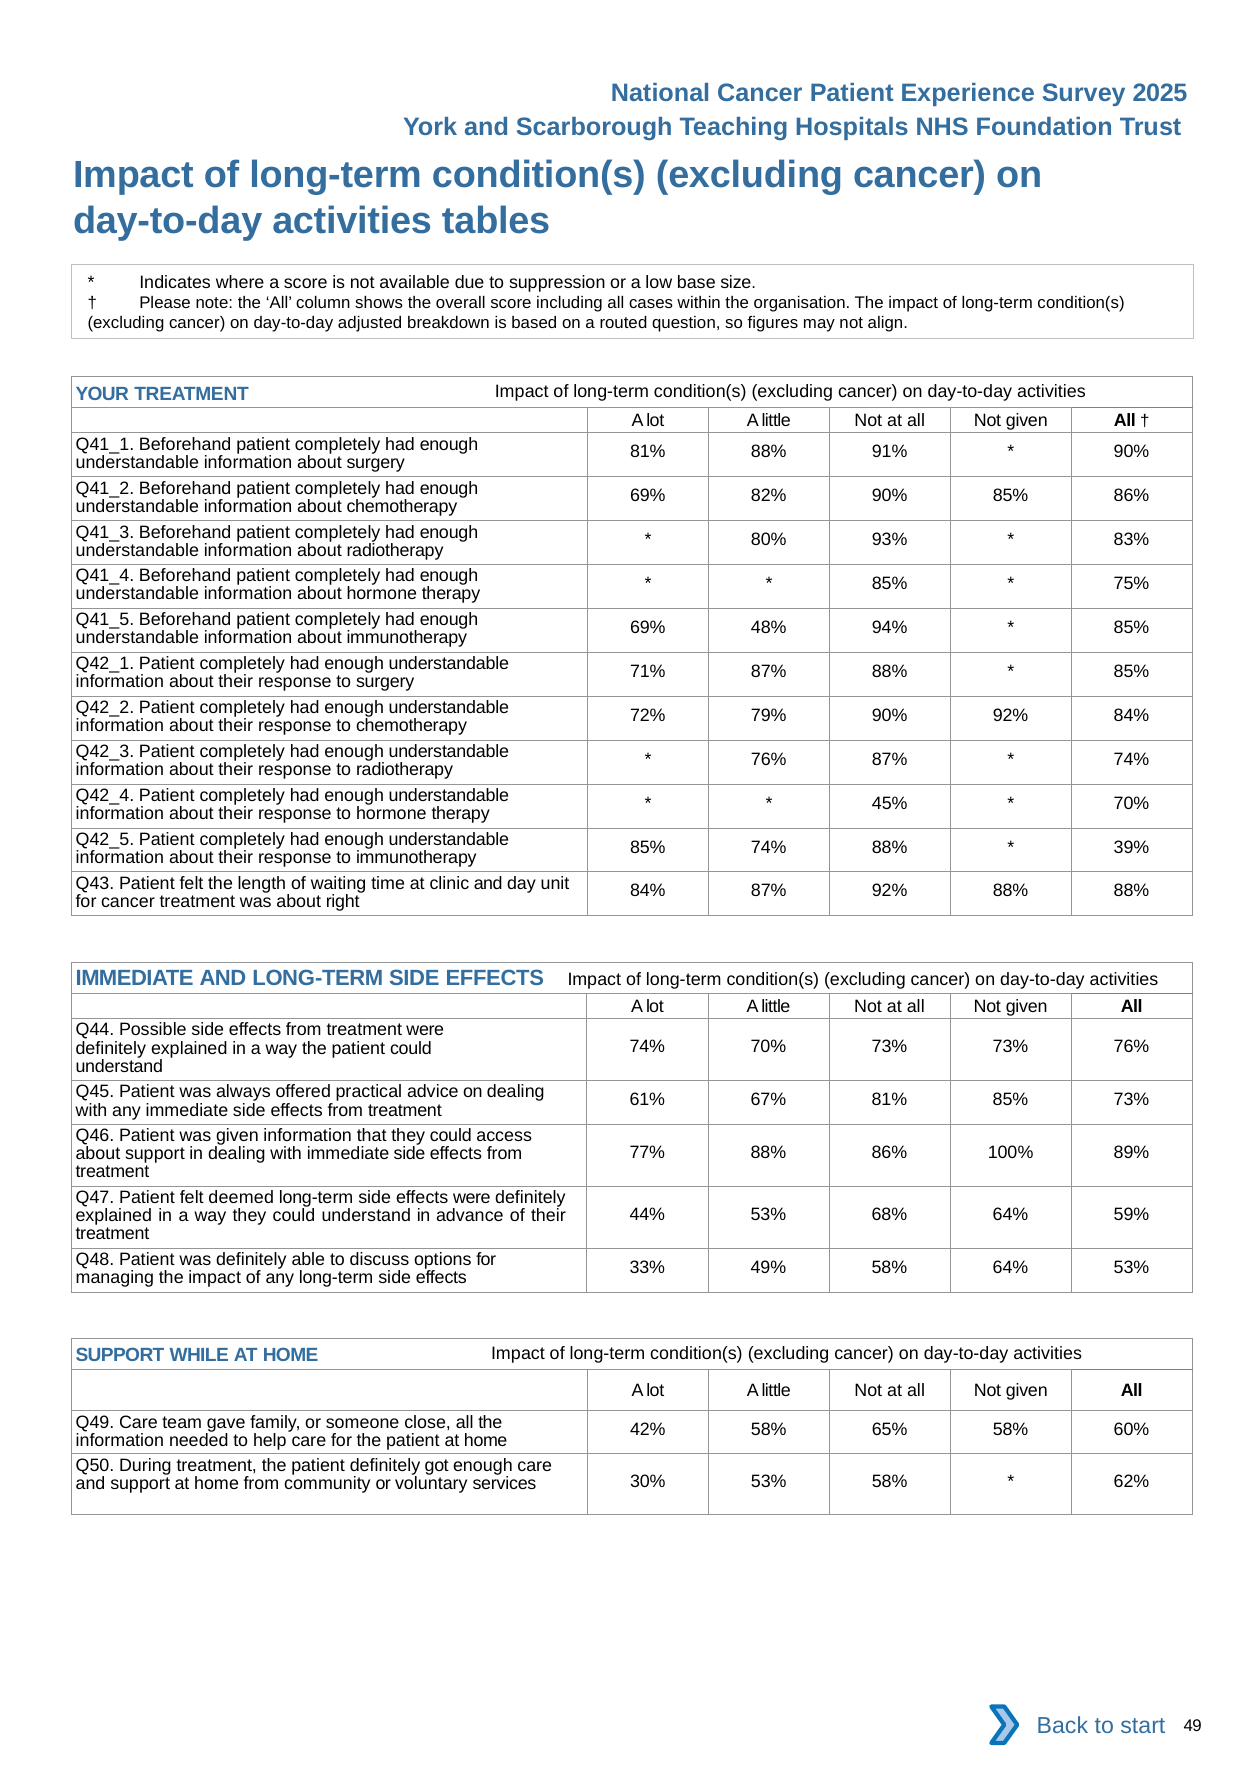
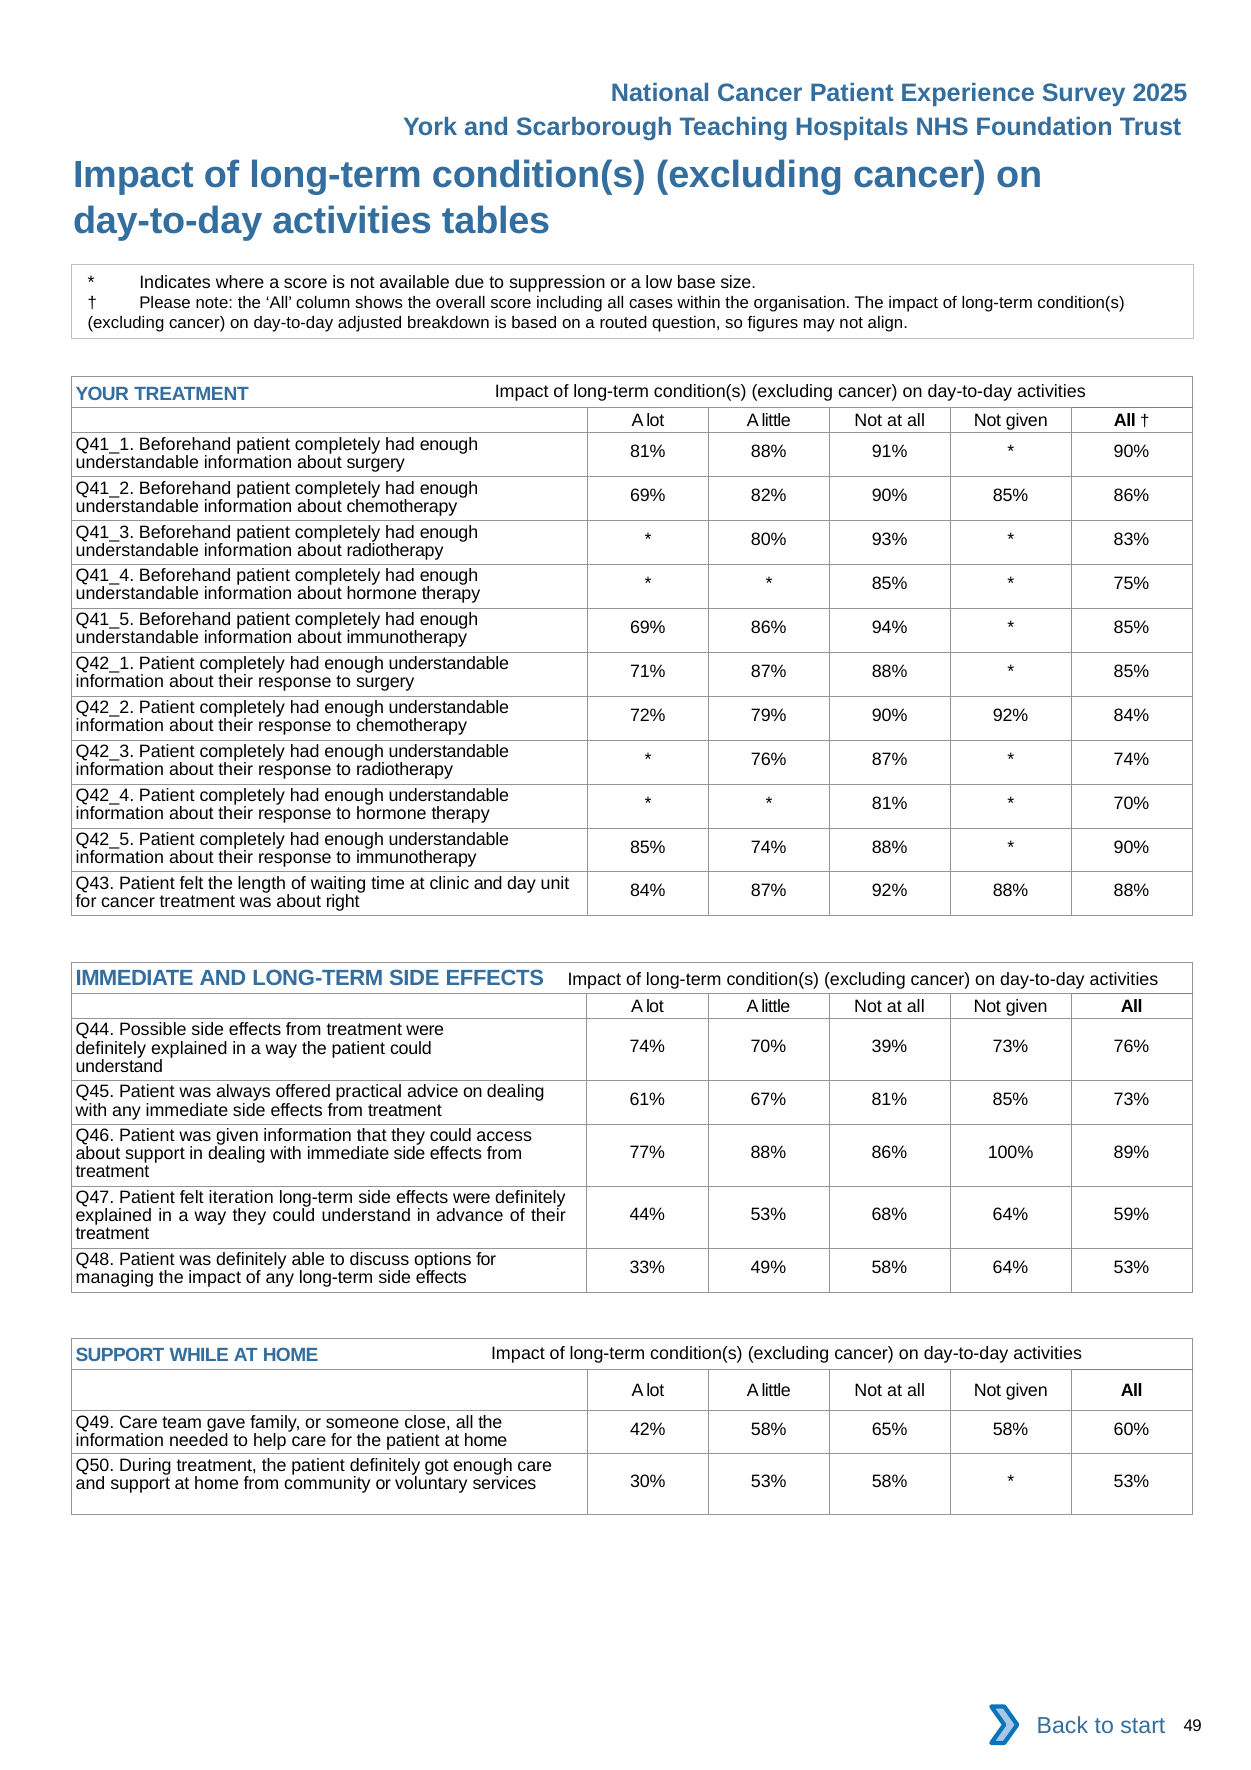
69% 48%: 48% -> 86% (769, 628)
45%: 45% -> 81% (890, 803)
39%: 39% -> 90% (1132, 847)
70% 73%: 73% -> 39% (889, 1047)
deemed: deemed -> iteration (241, 1198)
62%: 62% -> 53% (1132, 1482)
